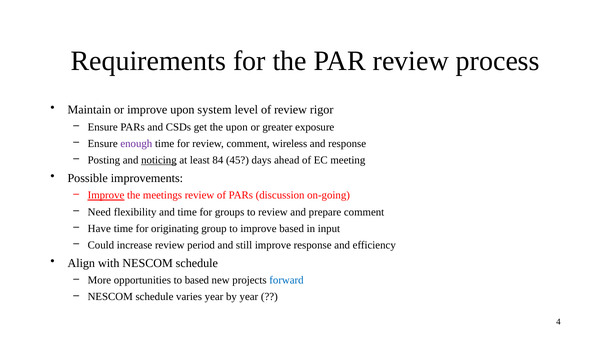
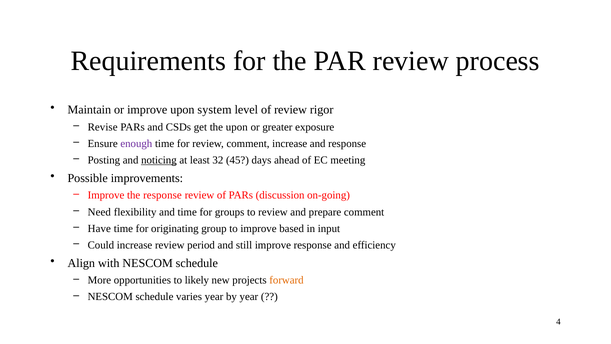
Ensure: Ensure -> Revise (103, 127)
comment wireless: wireless -> increase (290, 143)
84: 84 -> 32 (218, 160)
Improve underline: present -> none (106, 195)
the meetings: meetings -> response (162, 195)
to based: based -> likely (197, 280)
forward colour: blue -> orange (286, 280)
